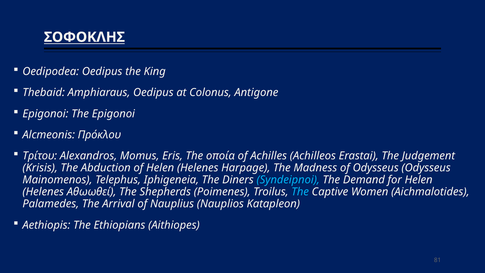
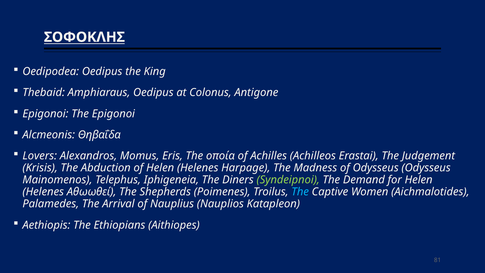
Πρόκλου: Πρόκλου -> Θηβαΐδα (99, 135)
Τρίτου: Τρίτου -> Lovers (40, 156)
Syndeipnoi colour: light blue -> light green (288, 180)
